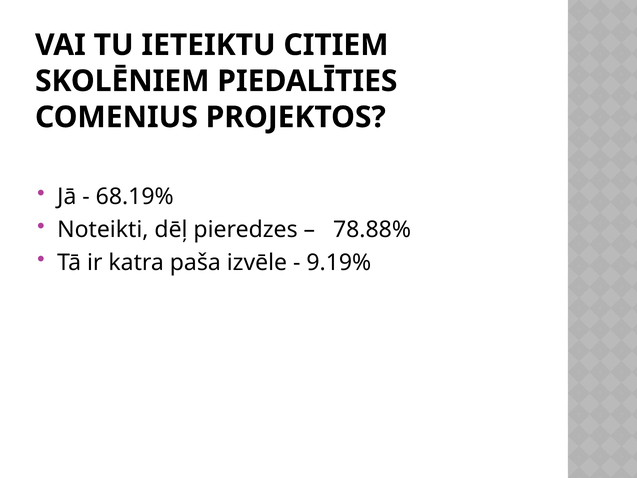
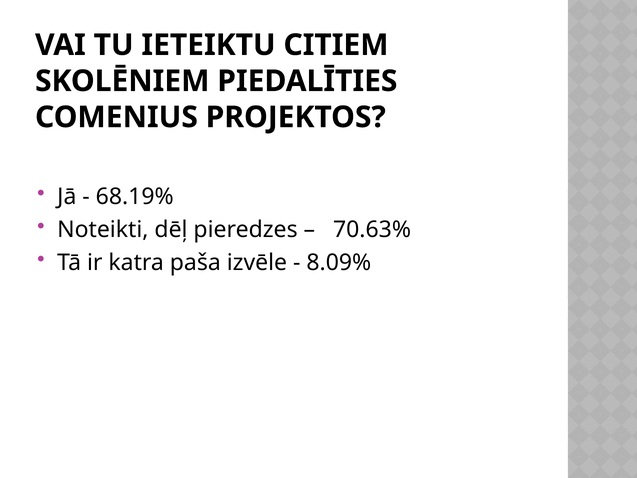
78.88%: 78.88% -> 70.63% (372, 229)
9.19%: 9.19% -> 8.09% (339, 262)
